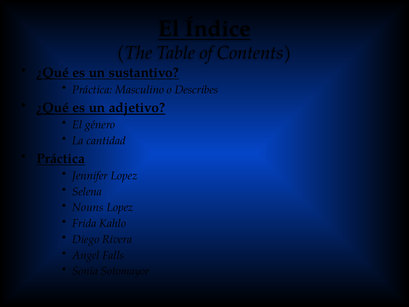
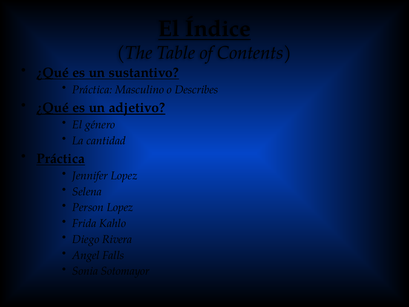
Nouns: Nouns -> Person (88, 207)
